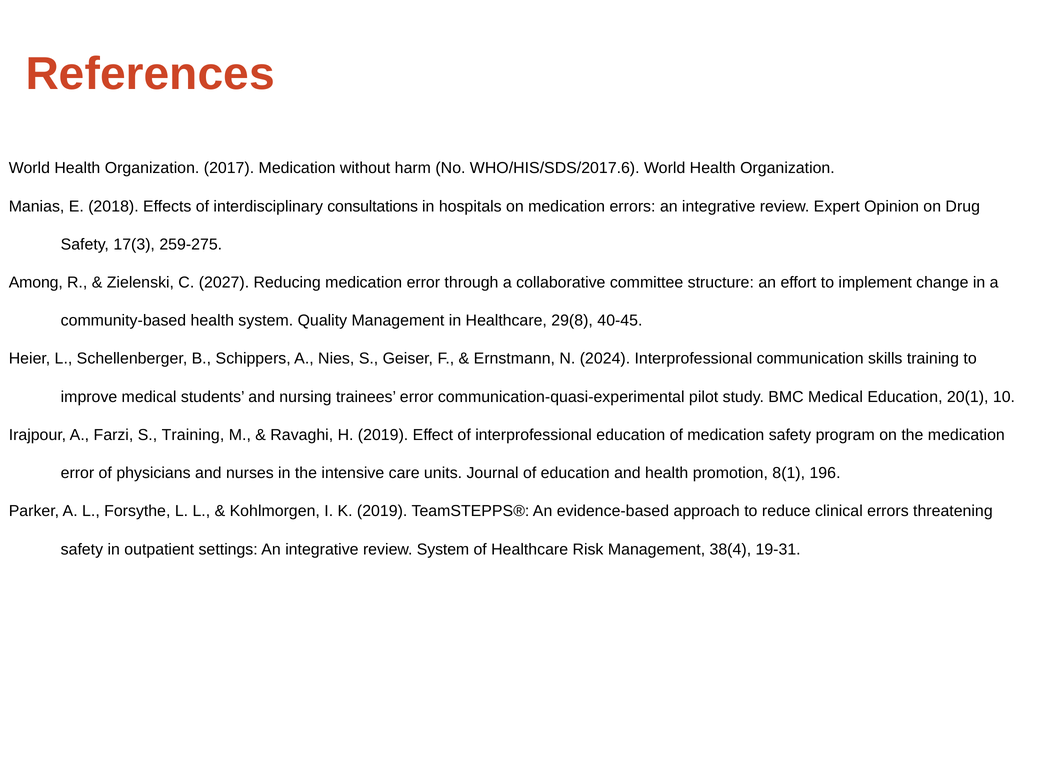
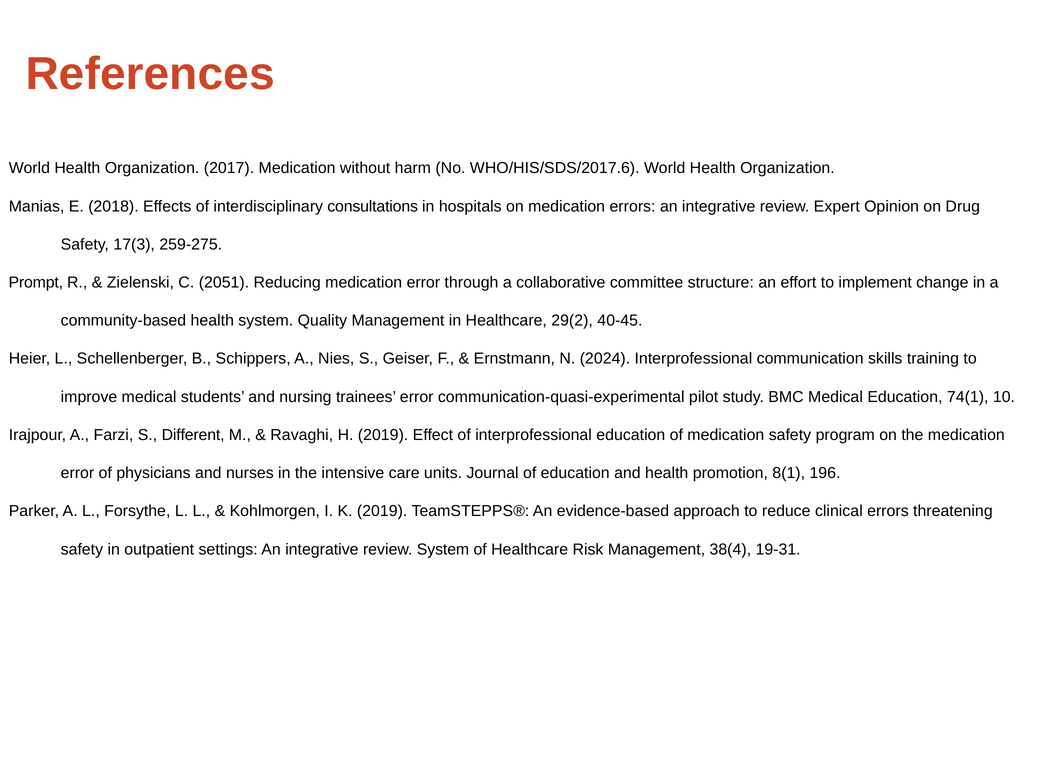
Among: Among -> Prompt (36, 283)
2027: 2027 -> 2051 (224, 283)
29(8: 29(8 -> 29(2 (572, 321)
20(1: 20(1 -> 74(1 (968, 397)
S Training: Training -> Different (193, 435)
